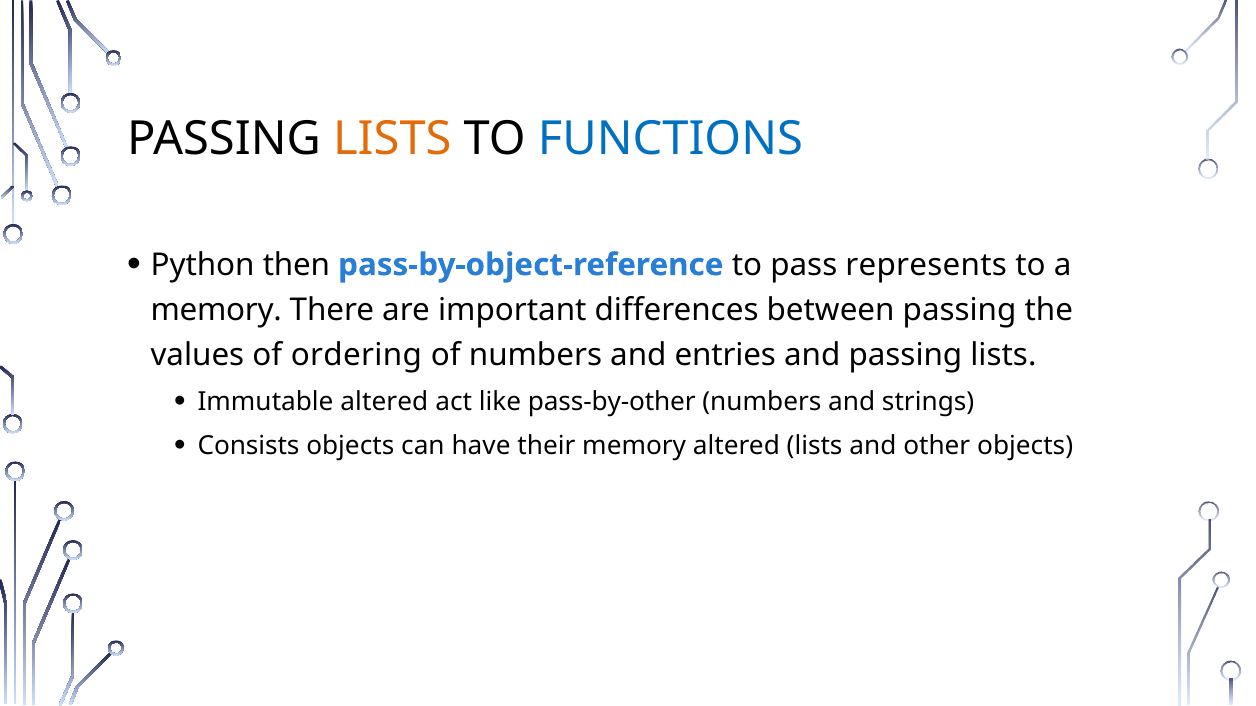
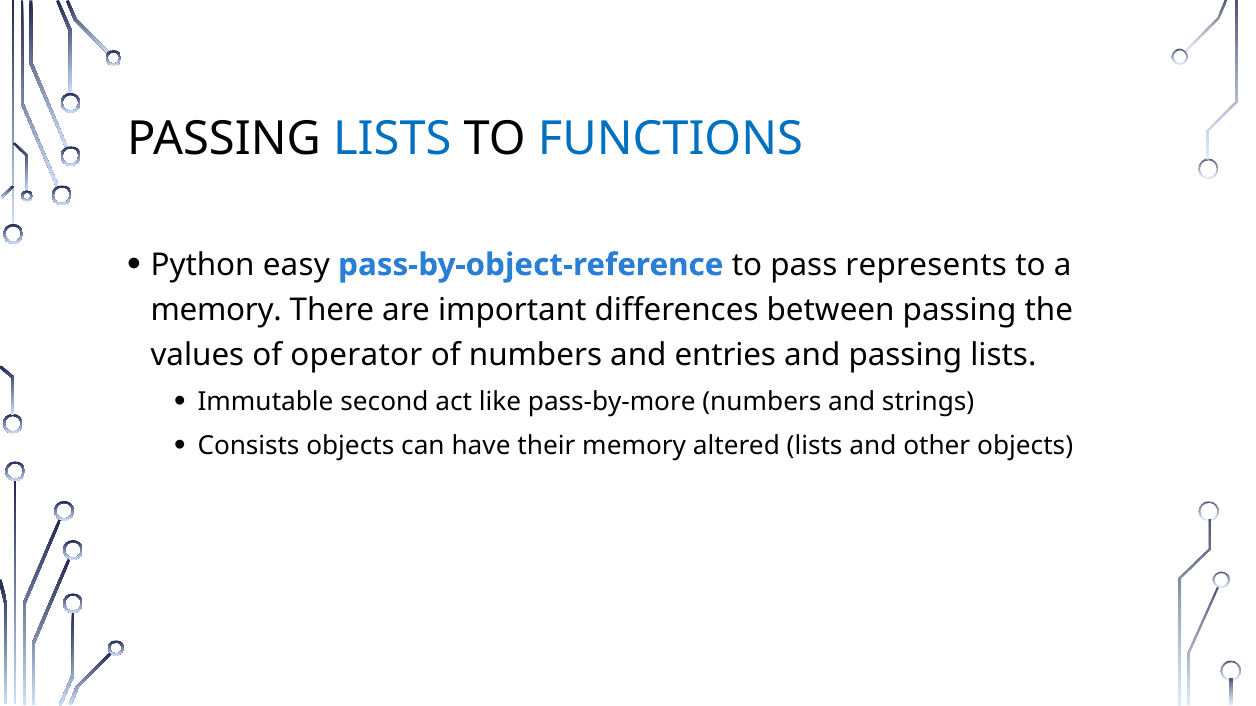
LISTS colour: orange -> blue (392, 140)
then: then -> easy (296, 265)
ordering: ordering -> operator (356, 355)
Immutable altered: altered -> second (384, 402)
pass-by-other: pass-by-other -> pass-by-more (612, 402)
